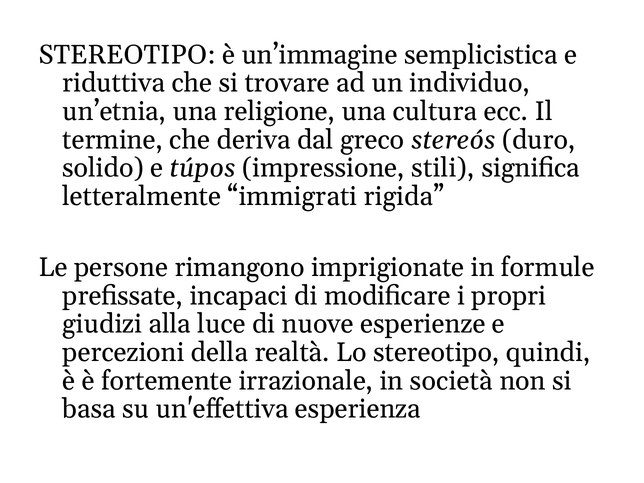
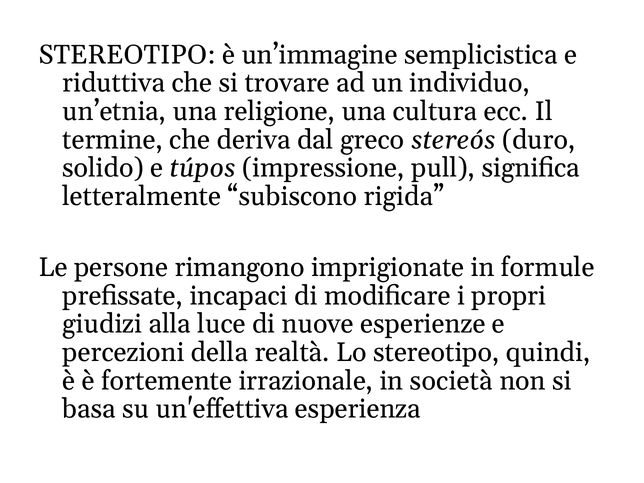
stili: stili -> pull (443, 168)
immigrati: immigrati -> subiscono (292, 196)
